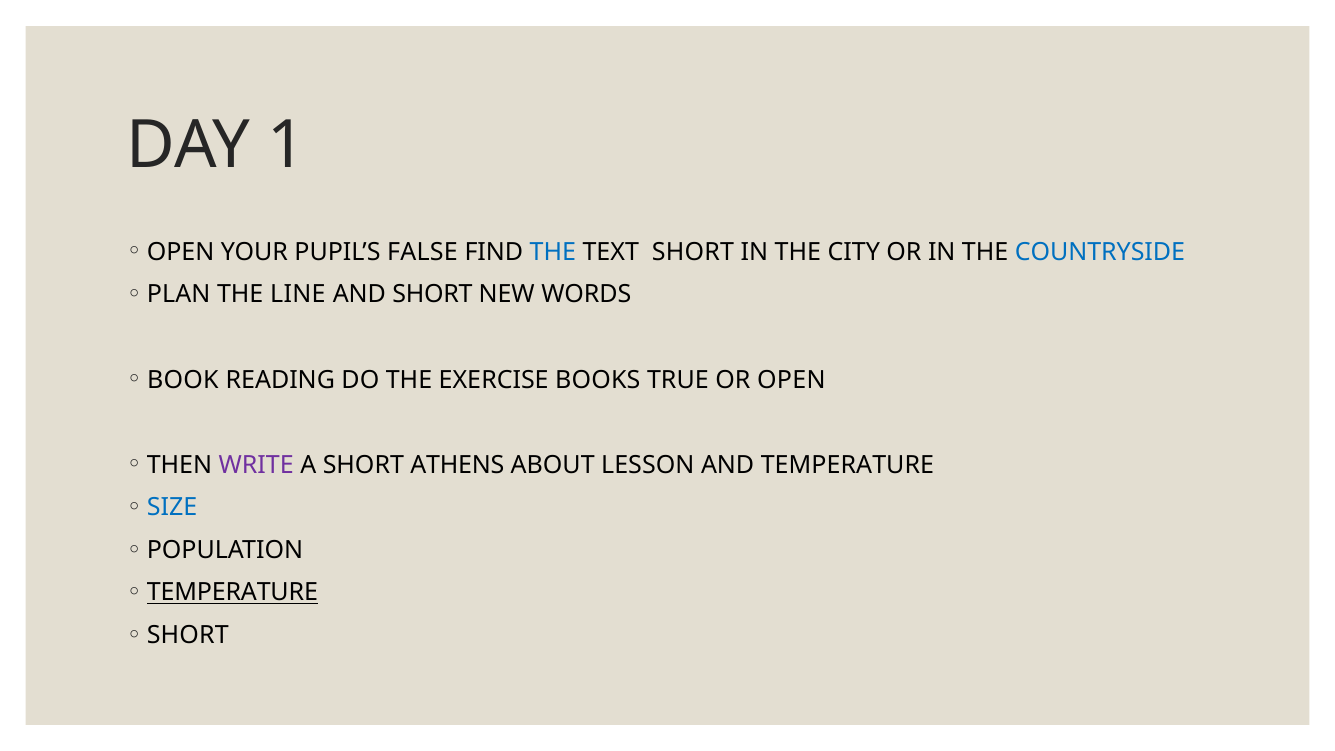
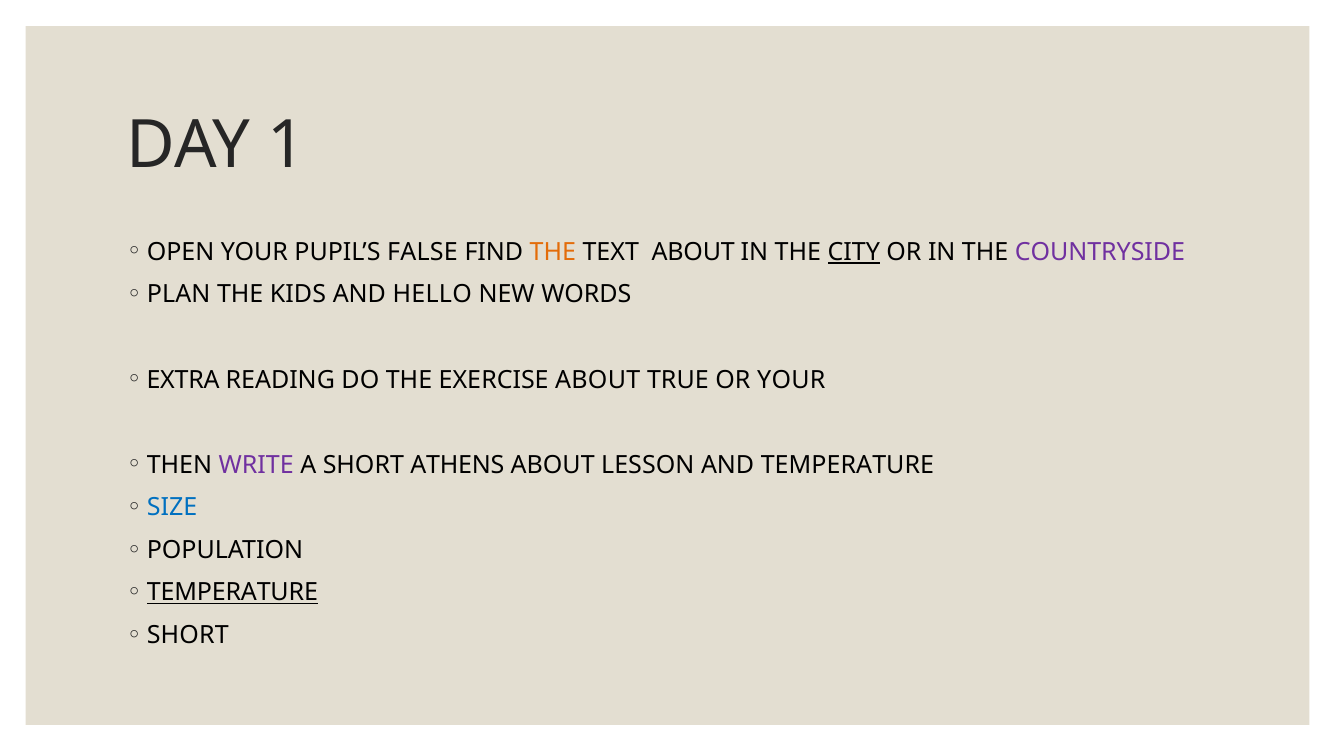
THE colour: blue -> orange (553, 252)
TEXT SHORT: SHORT -> ABOUT (693, 252)
CITY underline: none -> present (854, 252)
COUNTRYSIDE colour: blue -> purple (1100, 252)
LINE: LINE -> KIDS (298, 295)
AND SHORT: SHORT -> HELLO (432, 295)
BOOK: BOOK -> EXTRA (183, 380)
EXERCISE BOOKS: BOOKS -> ABOUT (598, 380)
OR OPEN: OPEN -> YOUR (791, 380)
